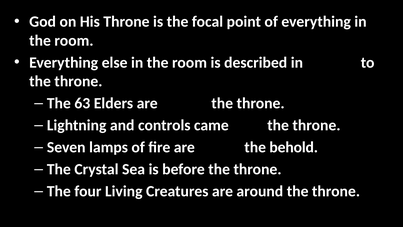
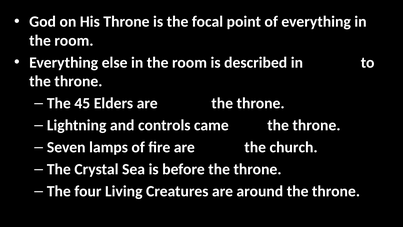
63: 63 -> 45 (82, 103)
behold: behold -> church (294, 147)
